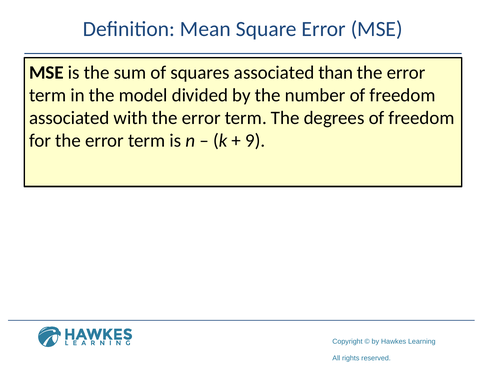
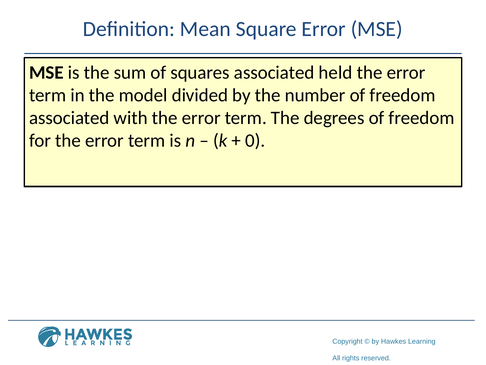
than: than -> held (336, 73)
9: 9 -> 0 (255, 140)
